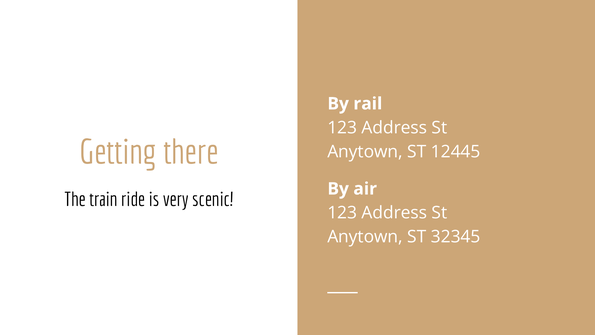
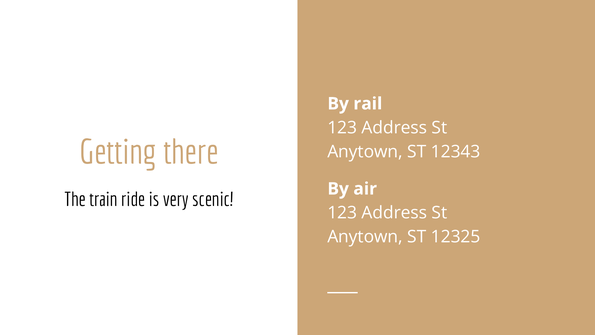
12445: 12445 -> 12343 (456, 152)
32345: 32345 -> 12325 (456, 237)
